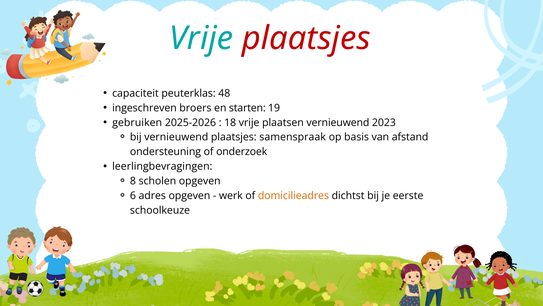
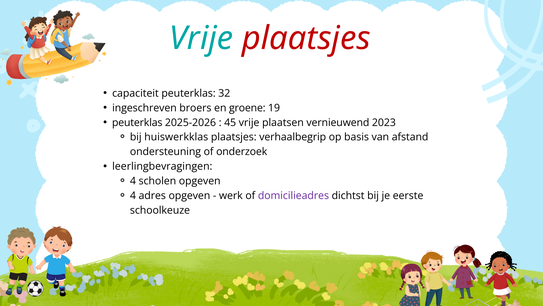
48: 48 -> 32 (224, 93)
starten: starten -> groene (247, 108)
gebruiken: gebruiken -> peuterklas (137, 122)
18: 18 -> 45 (230, 122)
bij vernieuwend: vernieuwend -> huiswerkklas (176, 137)
samenspraak: samenspraak -> verhaalbegrip (293, 137)
8: 8 -> 4 (133, 181)
6: 6 -> 4 (133, 195)
domicilieadres colour: orange -> purple (293, 195)
